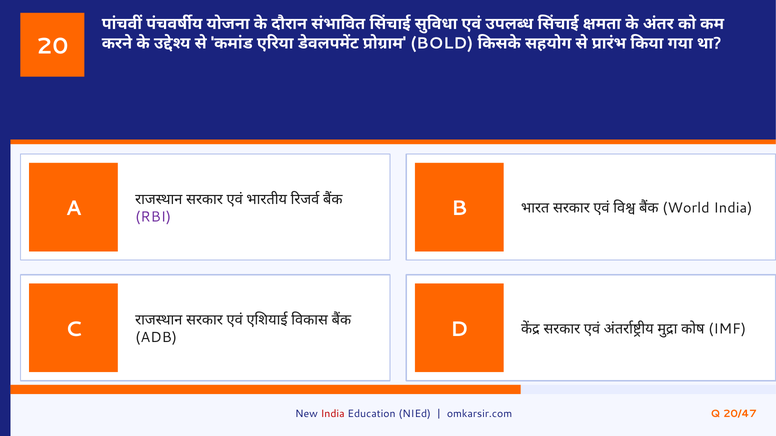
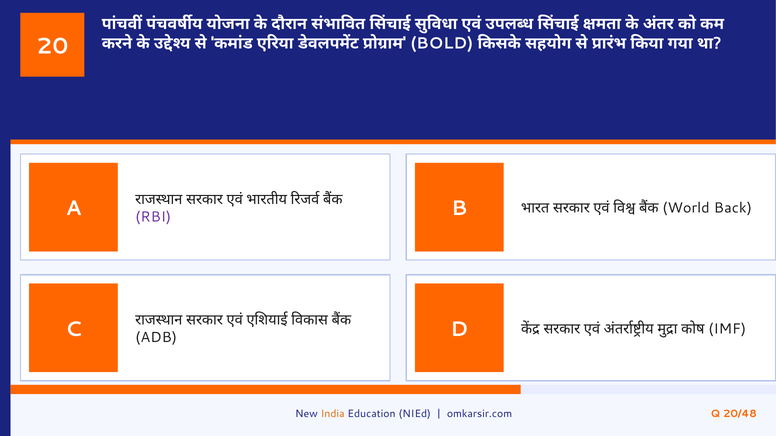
World India: India -> Back (733, 208)
India colour: red -> orange (333, 414)
20/47: 20/47 -> 20/48 (740, 414)
